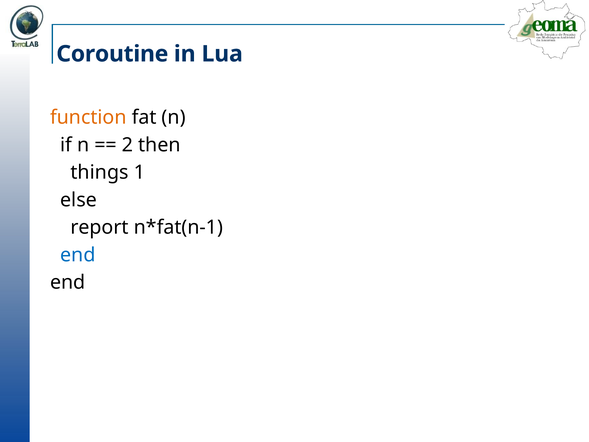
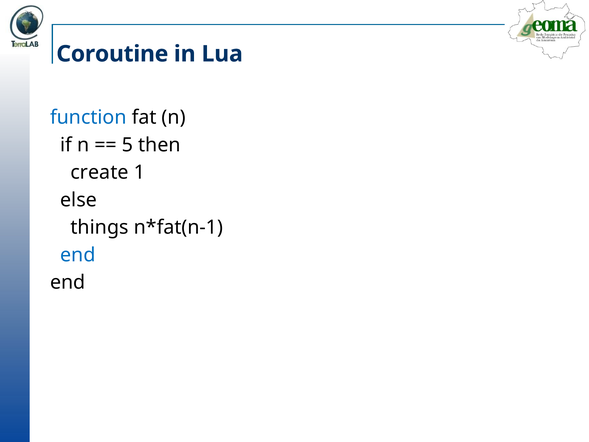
function colour: orange -> blue (88, 117)
2: 2 -> 5 (127, 145)
things: things -> create (100, 172)
report: report -> things (100, 227)
